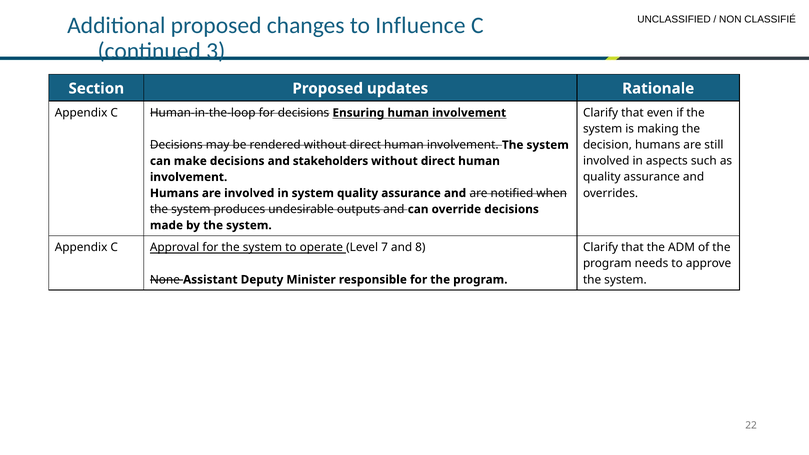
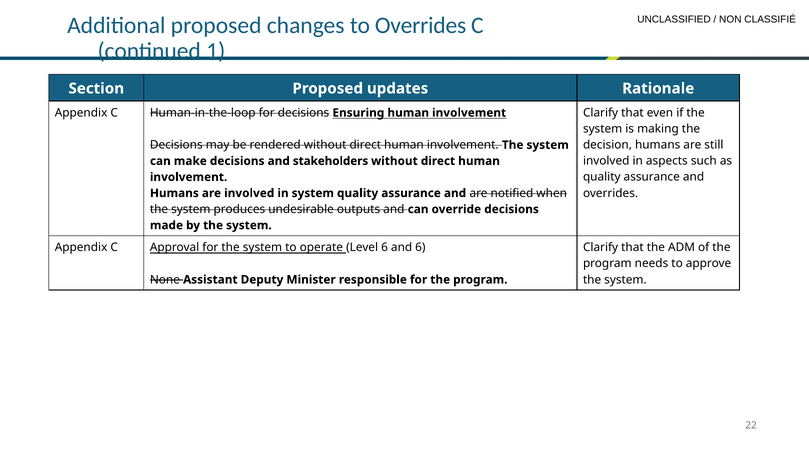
to Influence: Influence -> Overrides (421, 25)
3: 3 -> 1 (216, 51)
Level 7: 7 -> 6 (385, 248)
and 8: 8 -> 6 (420, 248)
